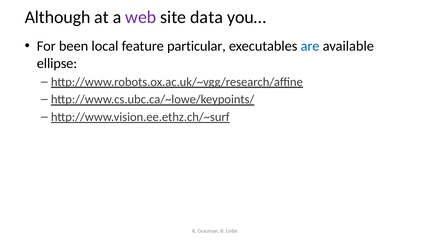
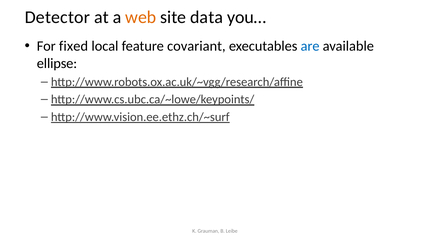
Although: Although -> Detector (57, 17)
web colour: purple -> orange (141, 17)
been: been -> fixed (74, 46)
particular: particular -> covariant (196, 46)
